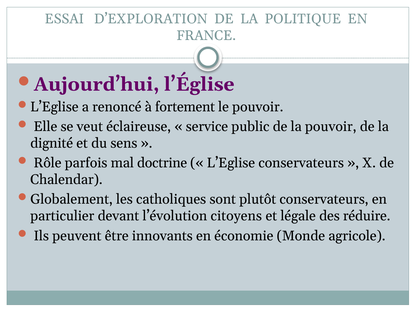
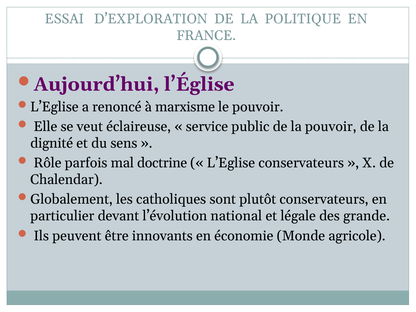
fortement: fortement -> marxisme (185, 107)
citoyens: citoyens -> national (236, 216)
réduire: réduire -> grande (367, 216)
